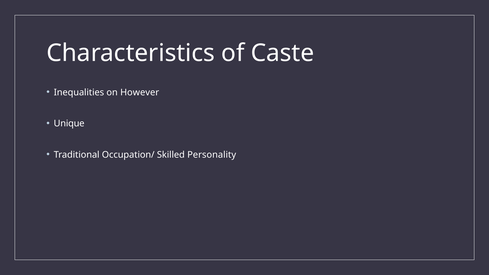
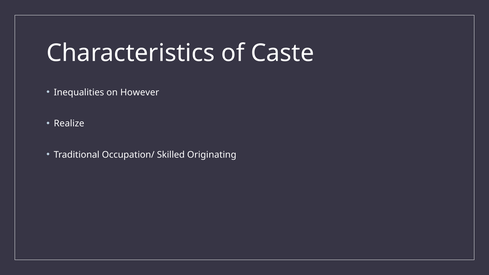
Unique: Unique -> Realize (69, 124)
Personality: Personality -> Originating (212, 155)
